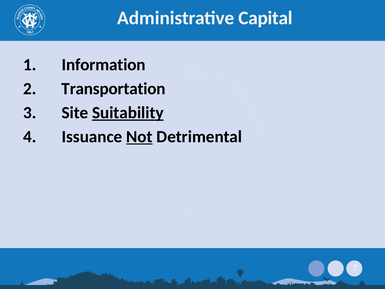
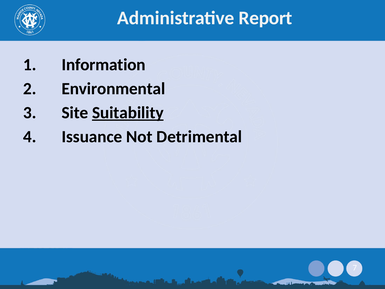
Capital: Capital -> Report (265, 18)
Transportation: Transportation -> Environmental (113, 89)
Not underline: present -> none (139, 137)
